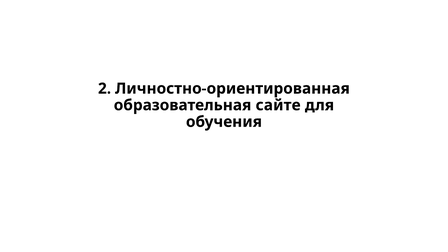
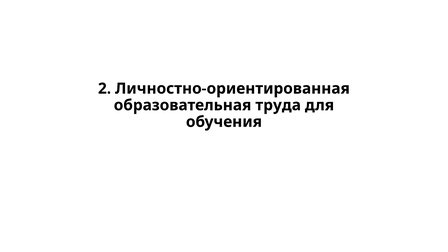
сайте: сайте -> труда (278, 105)
